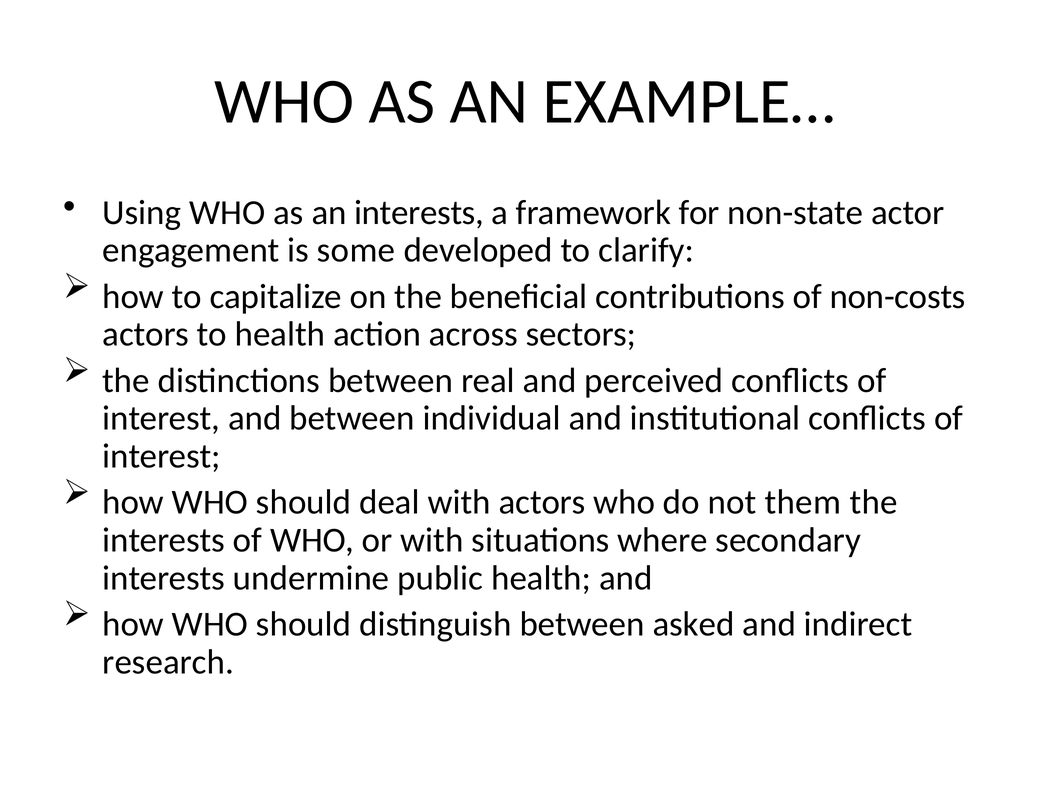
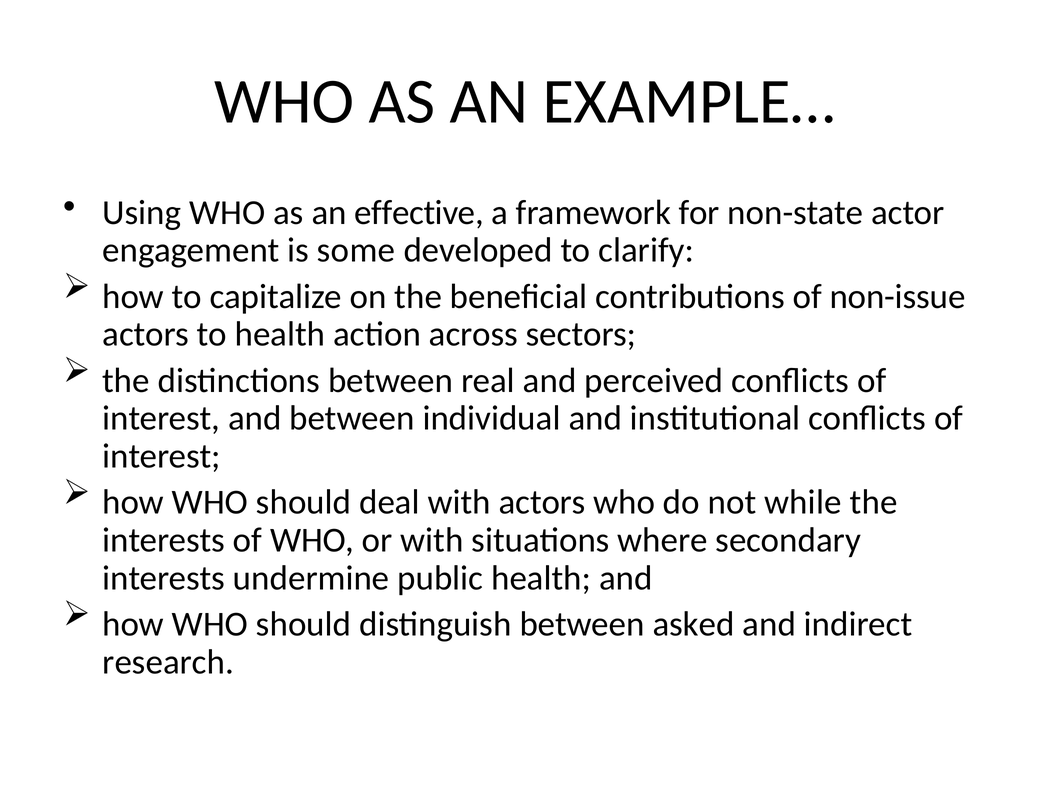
an interests: interests -> effective (419, 212)
non-costs: non-costs -> non-issue (898, 296)
them: them -> while (803, 502)
